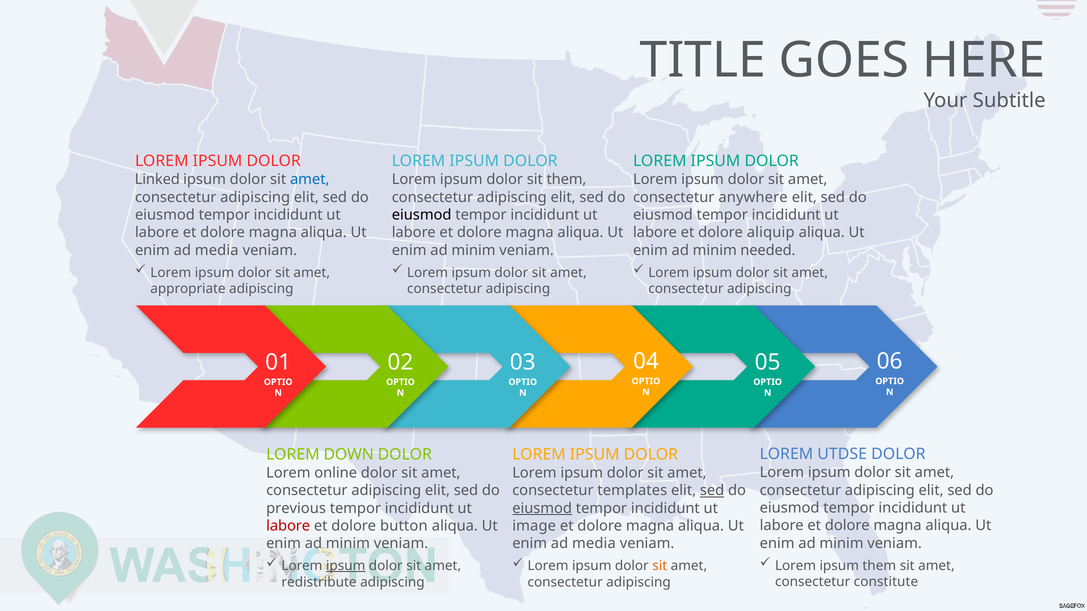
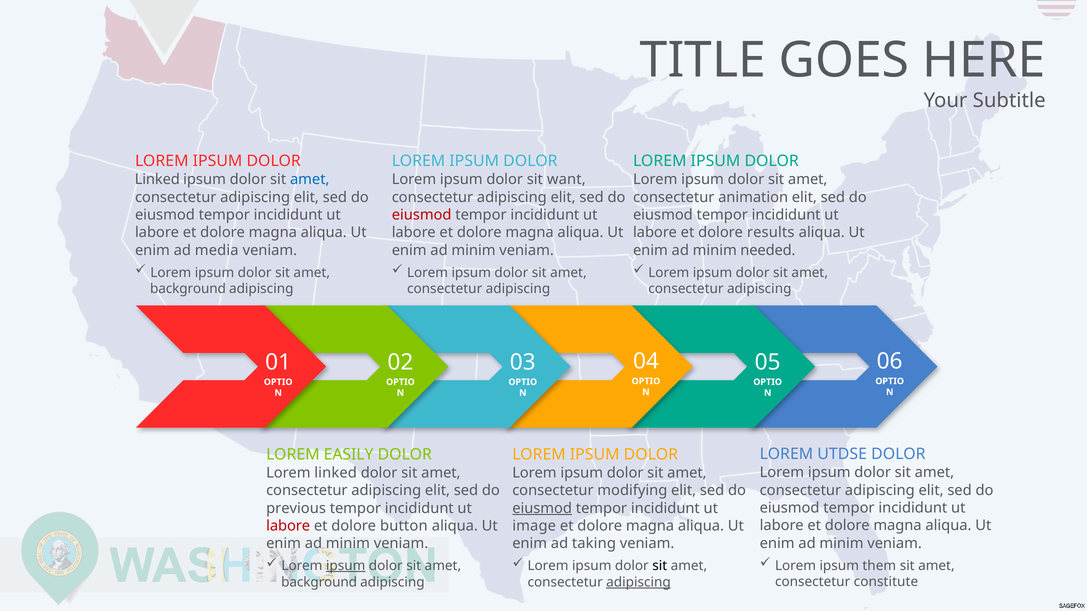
sit them: them -> want (566, 180)
anywhere: anywhere -> animation (753, 197)
eiusmod colour: black -> red (422, 215)
aliquip: aliquip -> results (771, 233)
appropriate: appropriate -> background (188, 289)
DOWN: DOWN -> EASILY (349, 455)
Lorem online: online -> linked (336, 473)
templates: templates -> modifying (632, 491)
sed underline: present -> none (712, 491)
media: media -> taking (594, 544)
sit colour: orange -> black (660, 566)
redistribute: redistribute -> background (319, 583)
adipiscing underline: none -> present (638, 583)
